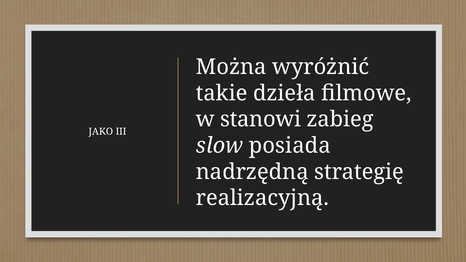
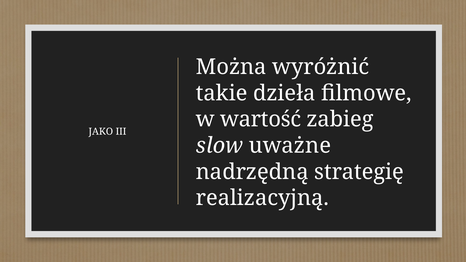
stanowi: stanowi -> wartość (261, 119)
posiada: posiada -> uważne (290, 146)
